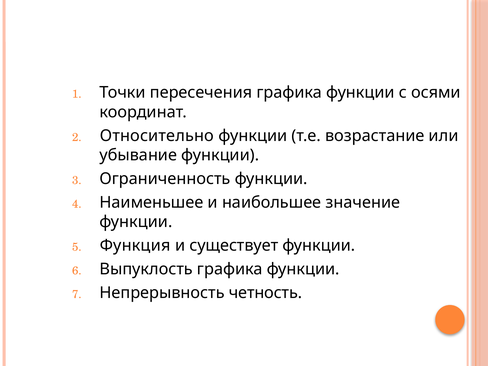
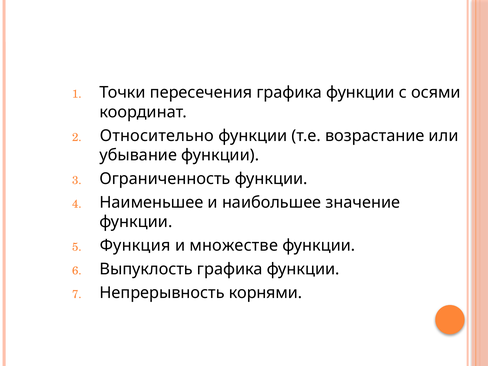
существует: существует -> множестве (234, 245)
четность: четность -> корнями (265, 293)
